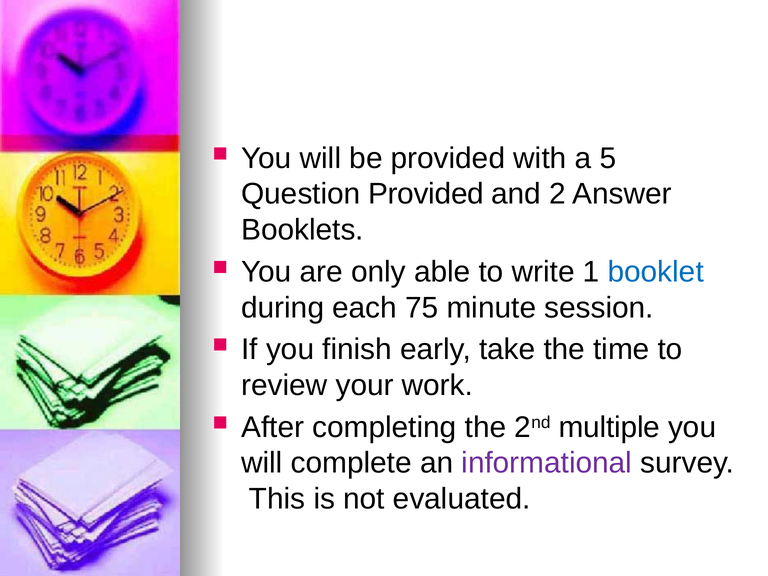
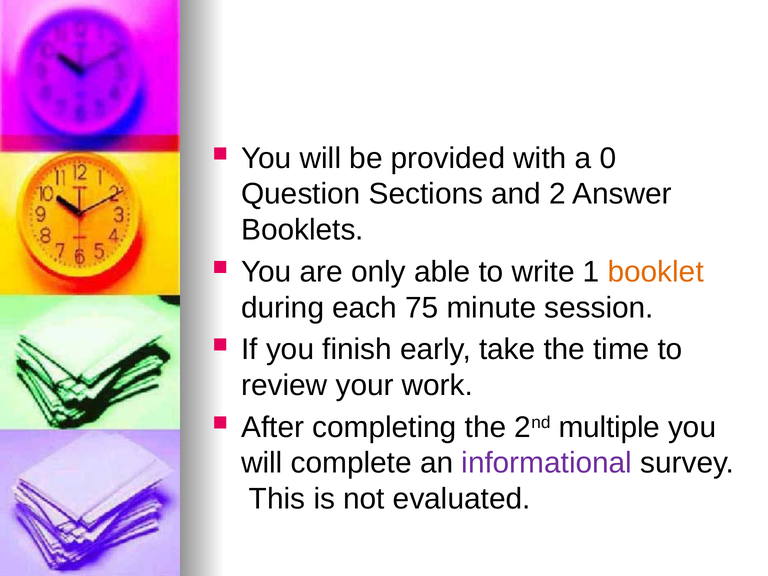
5: 5 -> 0 (608, 158)
Question Provided: Provided -> Sections (426, 194)
booklet colour: blue -> orange (656, 272)
